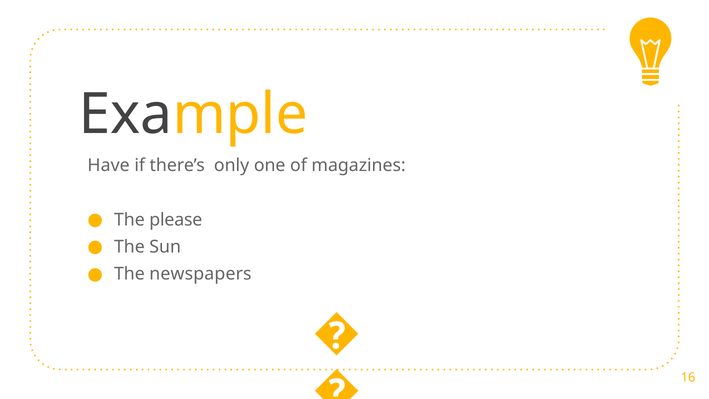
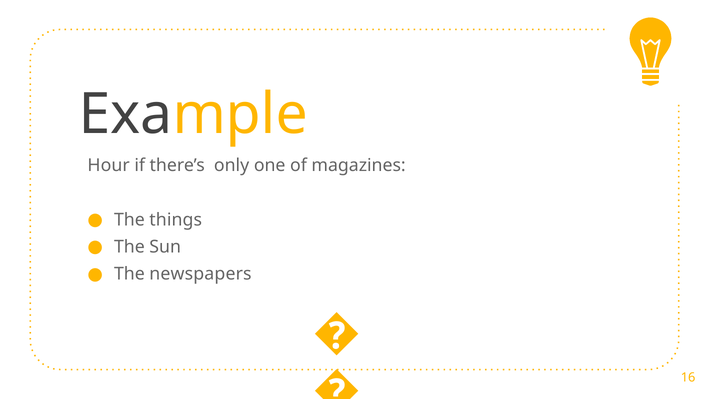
Have: Have -> Hour (109, 165)
please: please -> things (176, 220)
